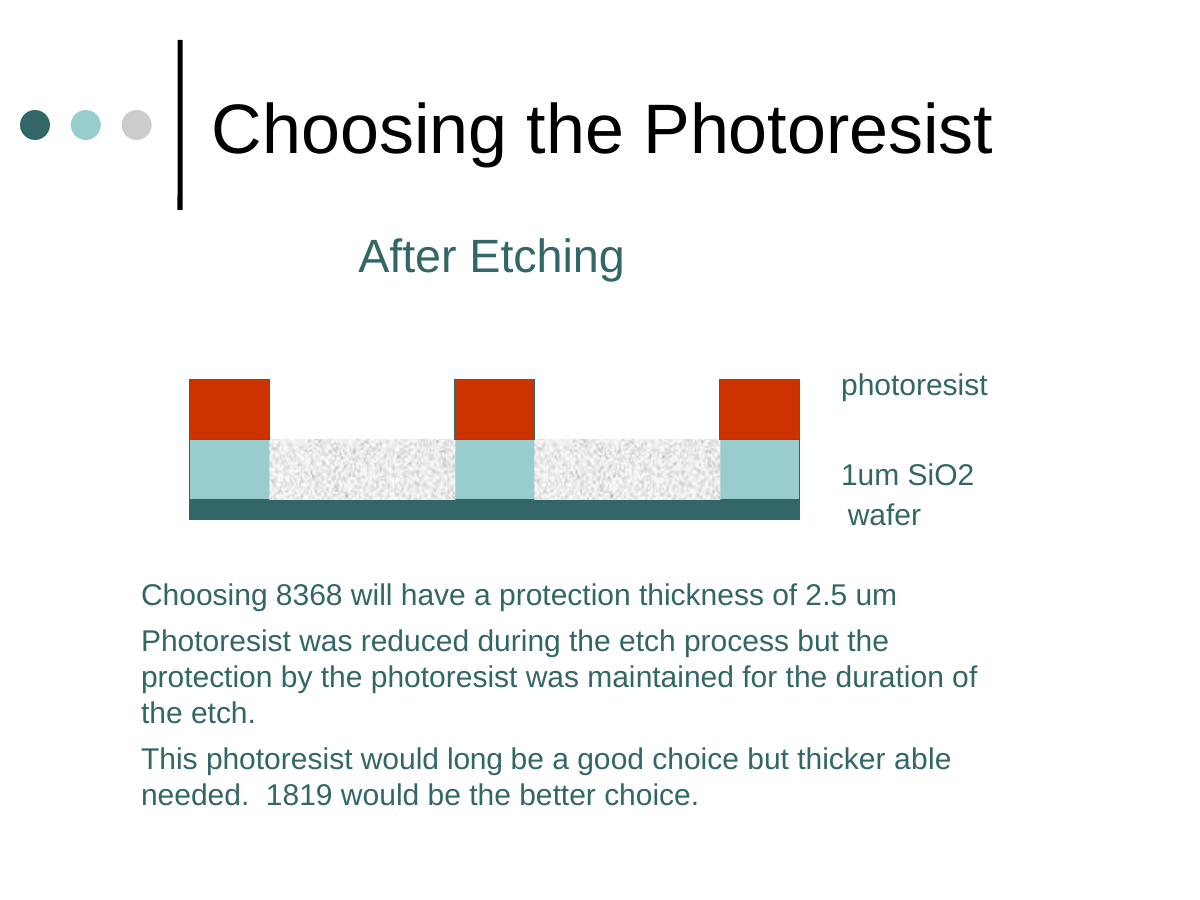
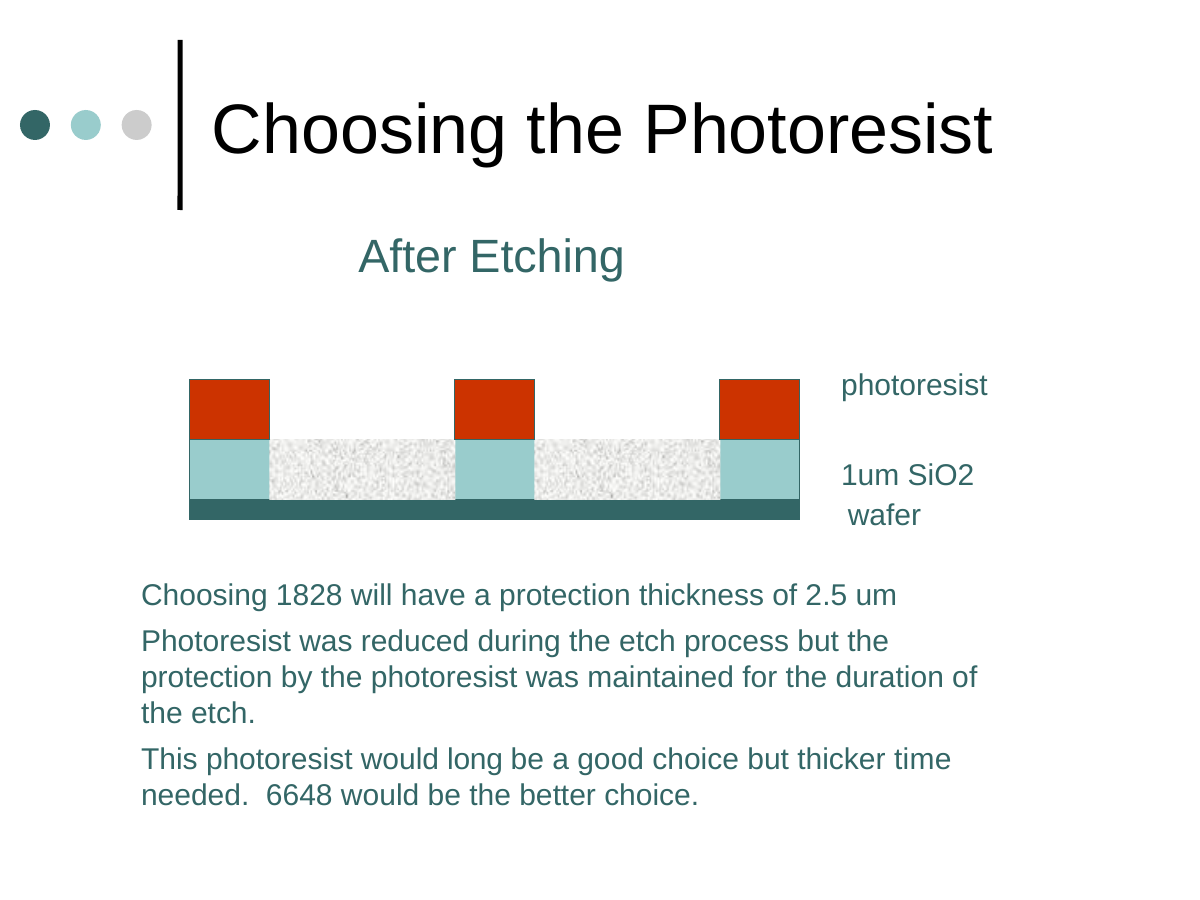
8368: 8368 -> 1828 (309, 596)
able: able -> time (923, 760)
1819: 1819 -> 6648 (299, 796)
